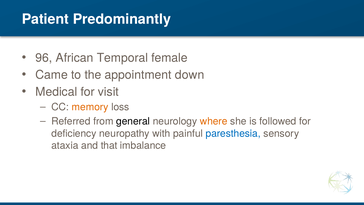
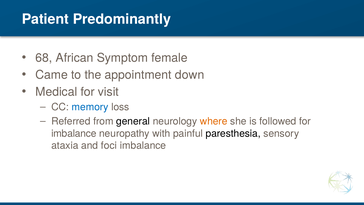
96: 96 -> 68 (44, 58)
Temporal: Temporal -> Symptom (122, 58)
memory colour: orange -> blue (90, 107)
deficiency: deficiency -> imbalance (74, 133)
paresthesia colour: blue -> black (233, 133)
that: that -> foci (109, 145)
